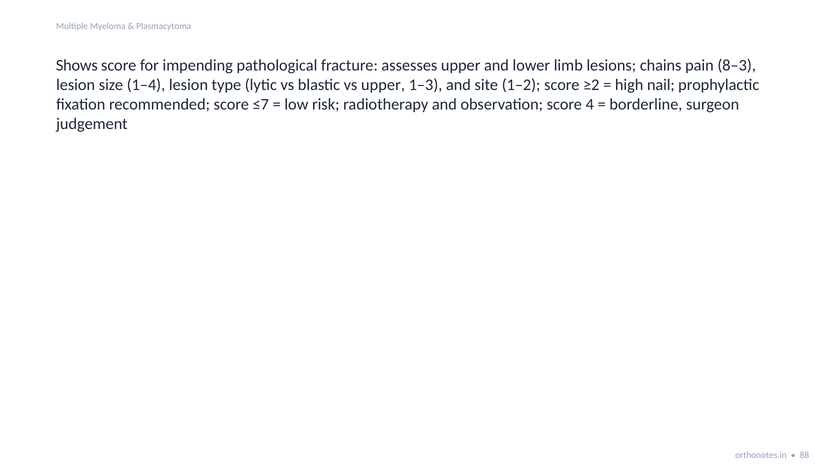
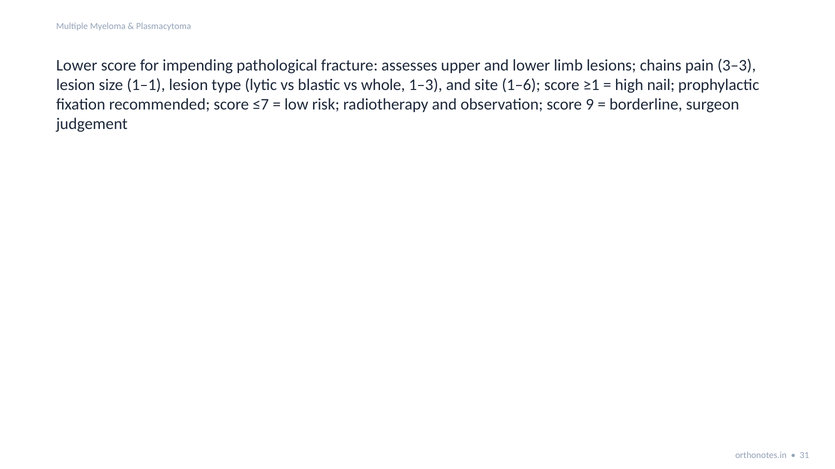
Shows: Shows -> Lower (77, 65)
8–3: 8–3 -> 3–3 (737, 65)
1–4: 1–4 -> 1–1 (146, 85)
vs upper: upper -> whole (383, 85)
1–2: 1–2 -> 1–6 (521, 85)
≥2: ≥2 -> ≥1 (591, 85)
4: 4 -> 9 (590, 104)
88: 88 -> 31 (804, 456)
